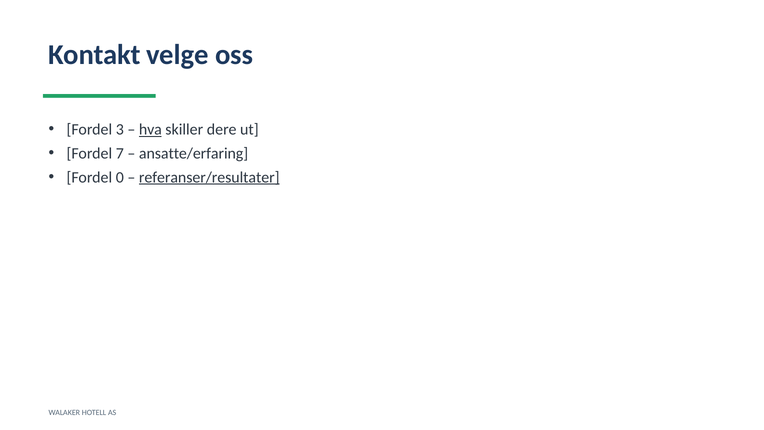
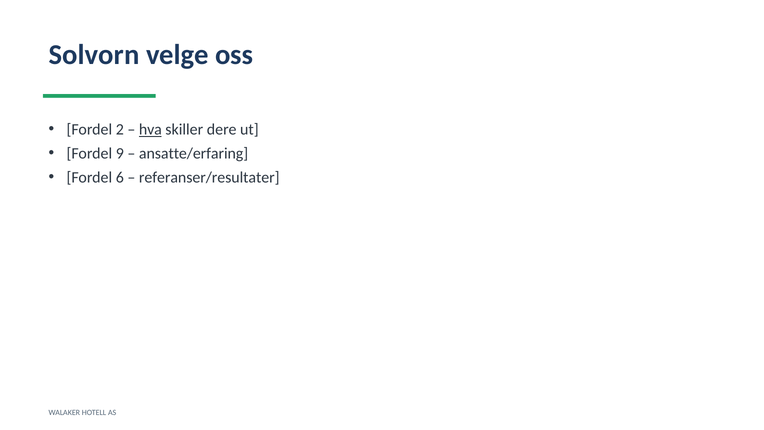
Kontakt: Kontakt -> Solvorn (94, 55)
3: 3 -> 2 (120, 129)
7: 7 -> 9 (120, 153)
0: 0 -> 6 (120, 177)
referanser/resultater underline: present -> none (209, 177)
